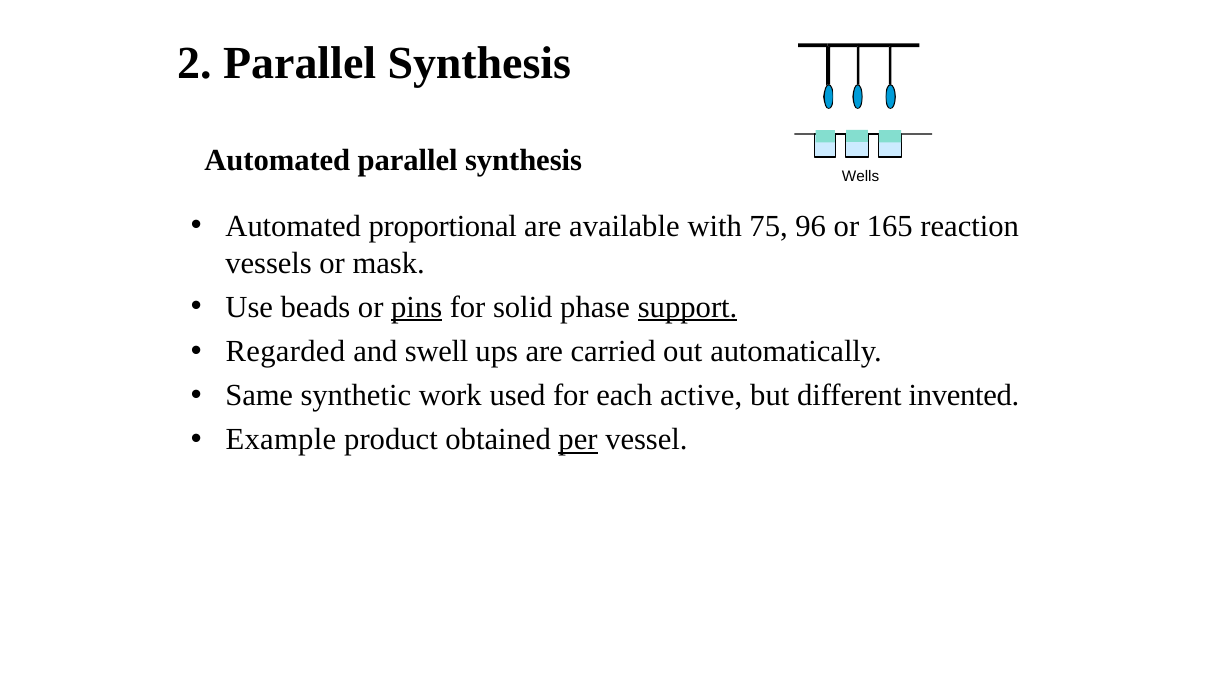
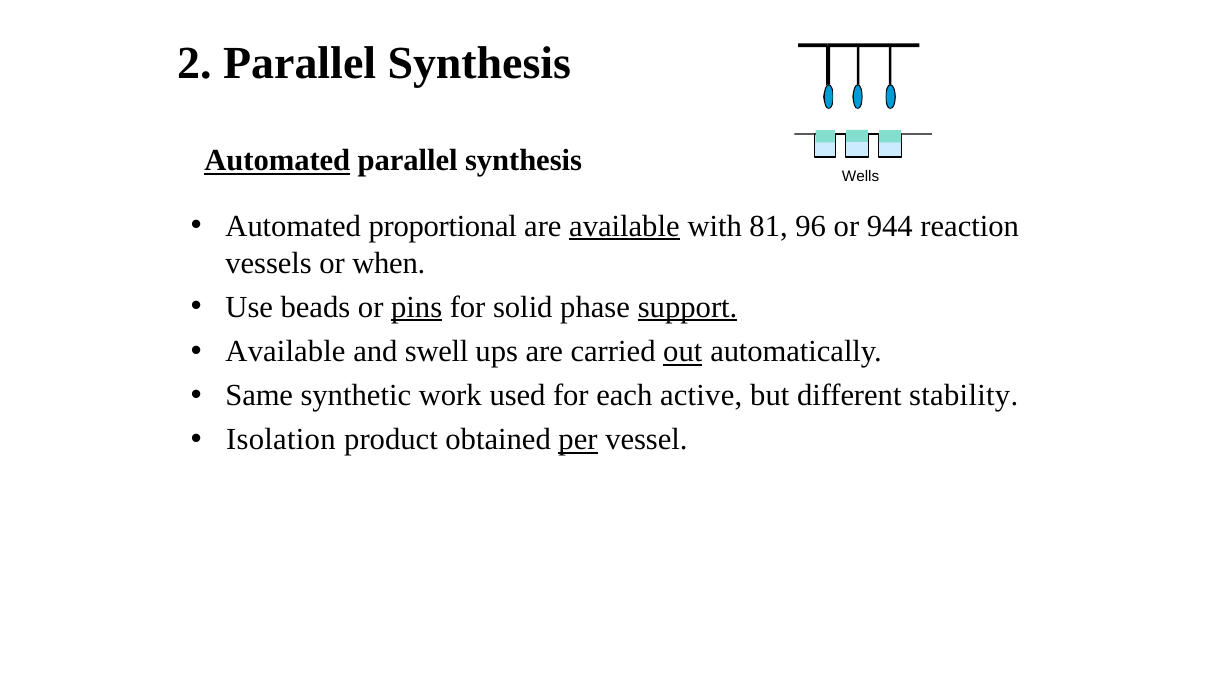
Automated underline: none -> present (277, 161)
available underline: none -> present (624, 226)
75: 75 -> 81 (769, 226)
165: 165 -> 944 (890, 226)
mask: mask -> when (389, 263)
Regarded: Regarded -> Available (286, 352)
out underline: none -> present (683, 352)
invented: invented -> stability (964, 396)
Example: Example -> Isolation (281, 440)
